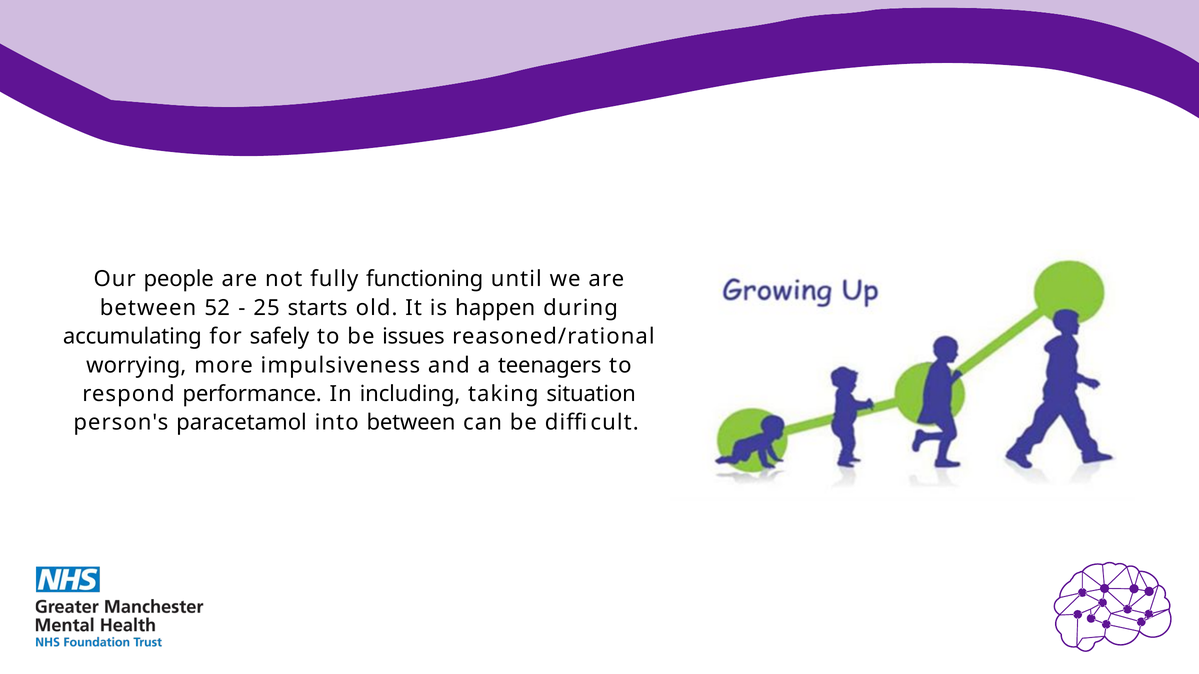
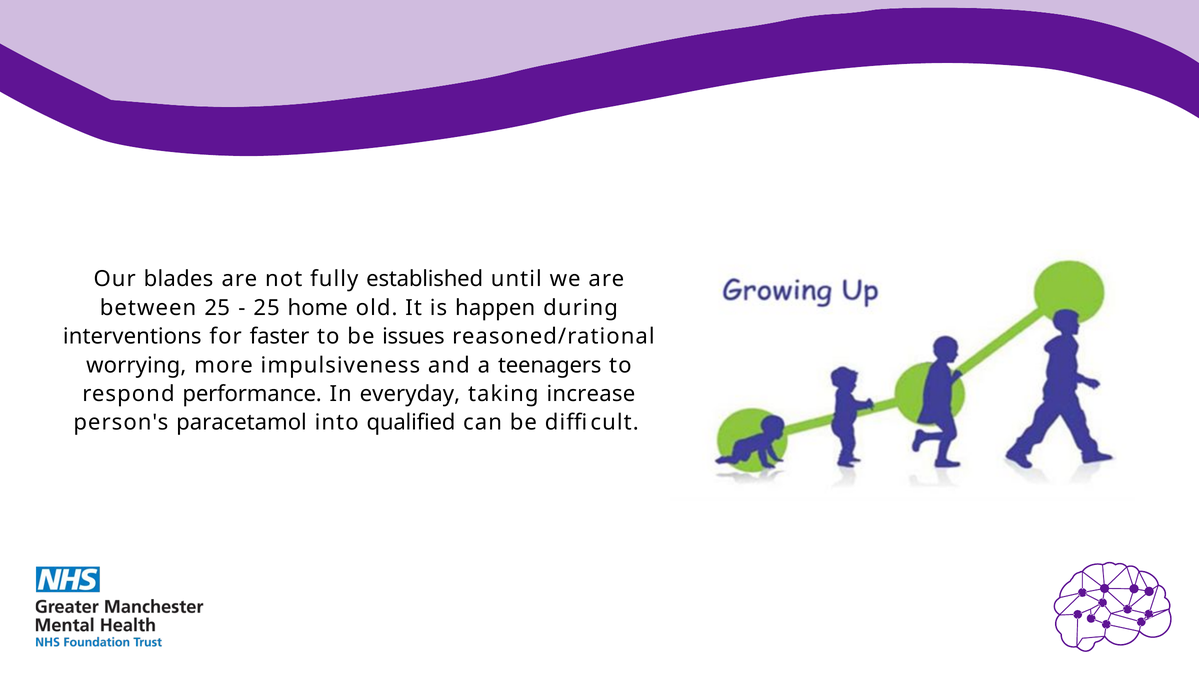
people: people -> blades (178, 279)
functioning: functioning -> established (425, 279)
between 52: 52 -> 25 (217, 308)
starts: starts -> home (318, 308)
accumulating: accumulating -> interventions (132, 337)
safely: safely -> faster (279, 337)
including: including -> everyday (410, 394)
situation: situation -> increase (591, 394)
into between: between -> qualified (411, 423)
